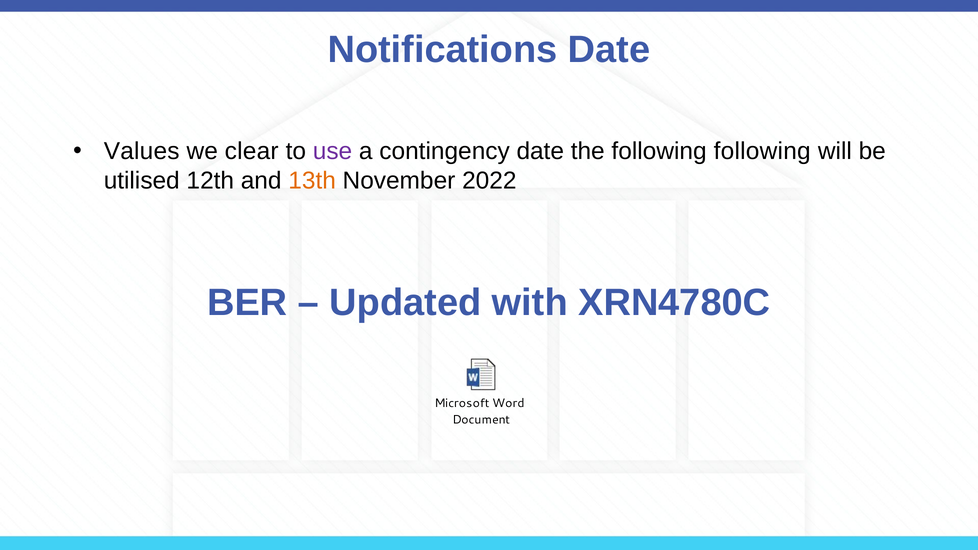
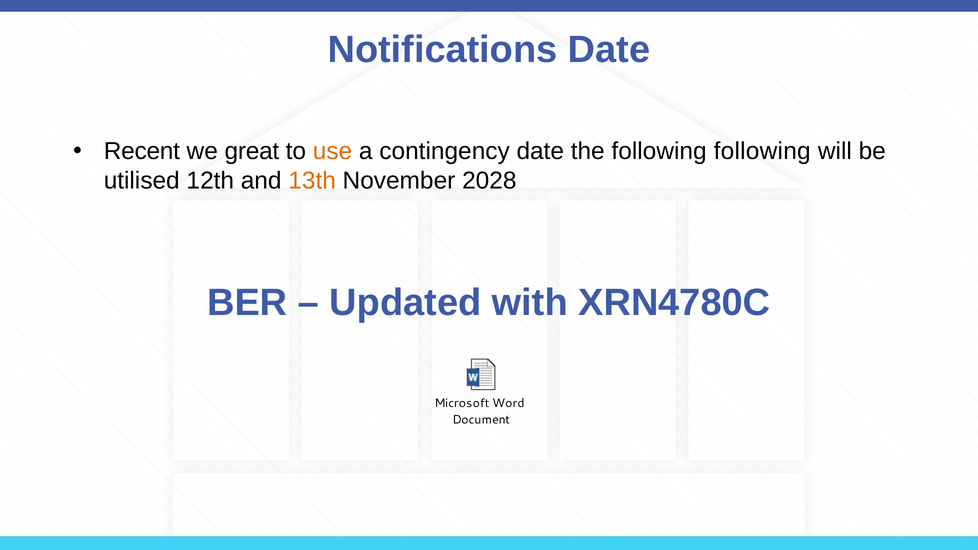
Values: Values -> Recent (142, 151)
clear: clear -> great (252, 151)
use colour: purple -> orange (333, 151)
2022: 2022 -> 2028 (489, 181)
